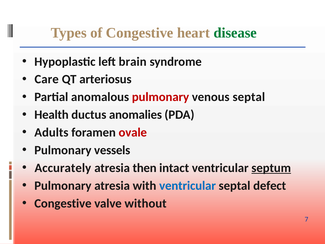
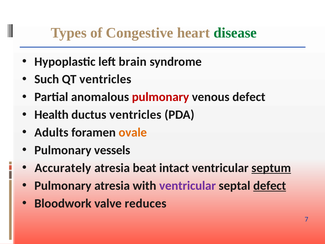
Care: Care -> Such (47, 79)
QT arteriosus: arteriosus -> ventricles (105, 79)
venous septal: septal -> defect (249, 97)
ductus anomalies: anomalies -> ventricles (135, 115)
ovale colour: red -> orange (133, 132)
then: then -> beat (145, 168)
ventricular colour: blue -> purple (188, 185)
defect underline: none -> present (270, 185)
Congestive: Congestive -> Bloodwork (63, 203)
without: without -> reduces (146, 203)
